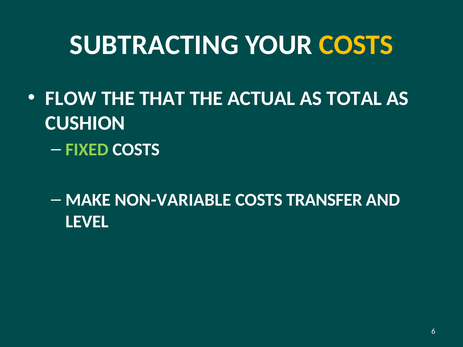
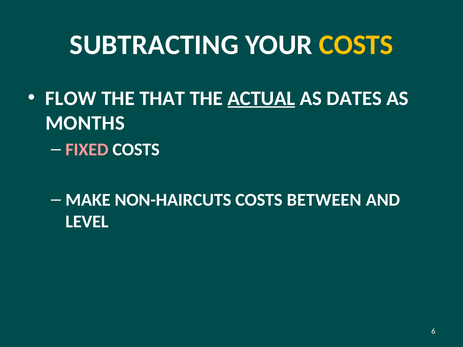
ACTUAL underline: none -> present (261, 98)
TOTAL: TOTAL -> DATES (354, 98)
CUSHION: CUSHION -> MONTHS (85, 123)
FIXED colour: light green -> pink (87, 150)
NON-VARIABLE: NON-VARIABLE -> NON-HAIRCUTS (173, 200)
TRANSFER: TRANSFER -> BETWEEN (324, 200)
